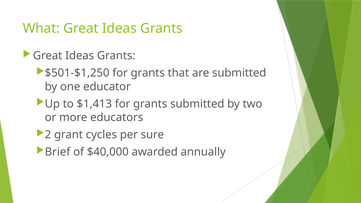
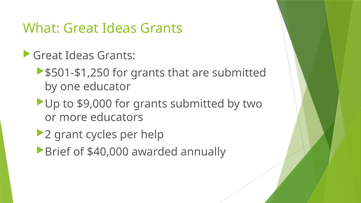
$1,413: $1,413 -> $9,000 (94, 104)
sure: sure -> help (152, 135)
